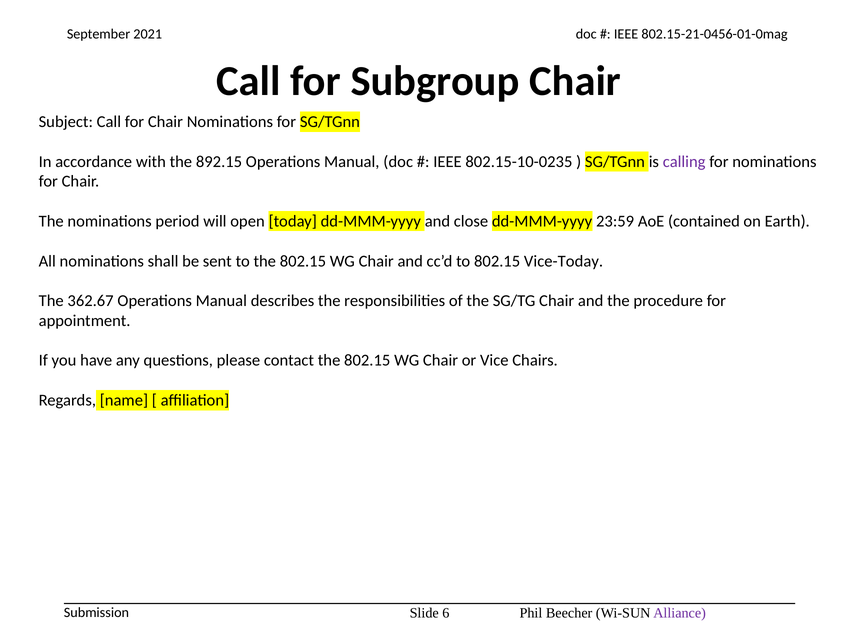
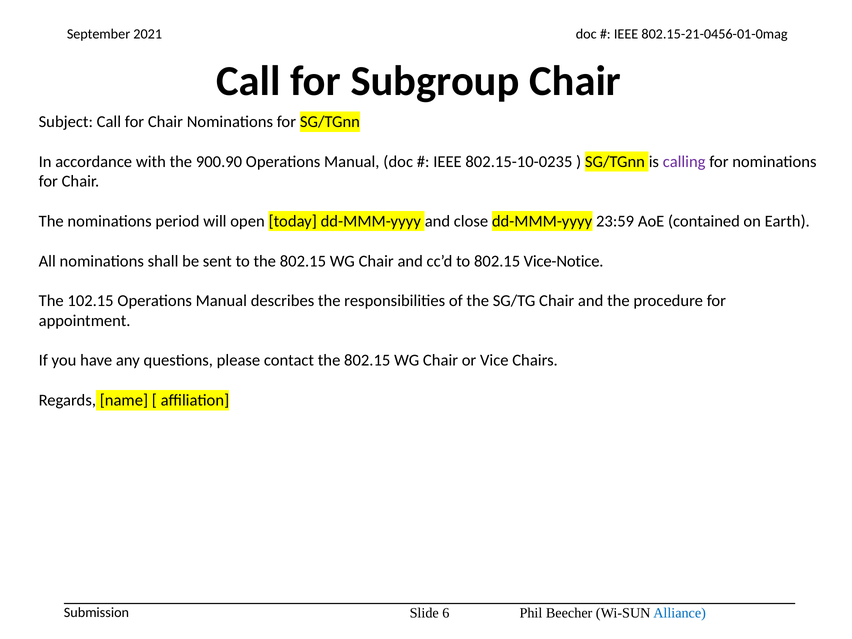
892.15: 892.15 -> 900.90 (219, 162)
Vice-Today: Vice-Today -> Vice-Notice (564, 261)
362.67: 362.67 -> 102.15 (91, 301)
Alliance colour: purple -> blue (680, 613)
